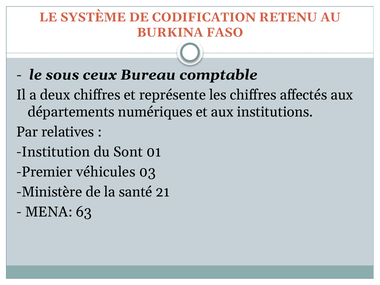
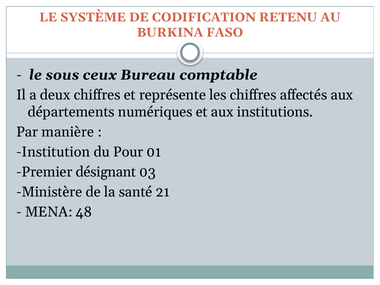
relatives: relatives -> manière (68, 132)
Sont: Sont -> Pour (128, 152)
véhicules: véhicules -> désignant (106, 172)
63: 63 -> 48 (84, 212)
